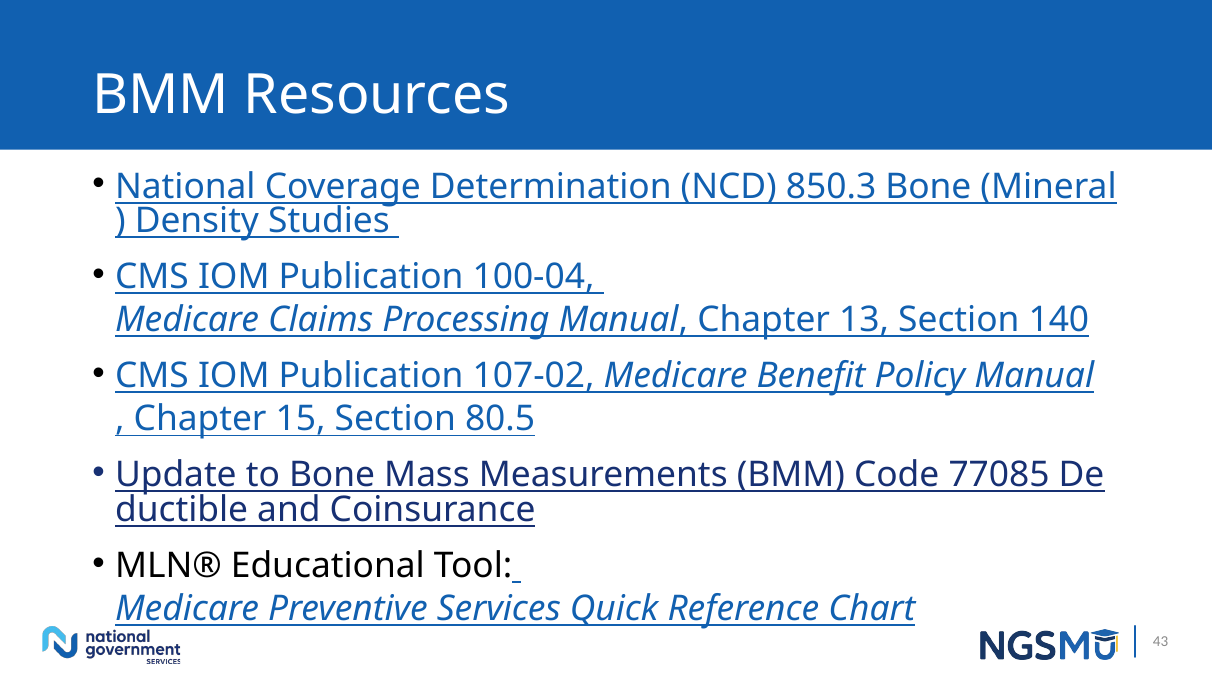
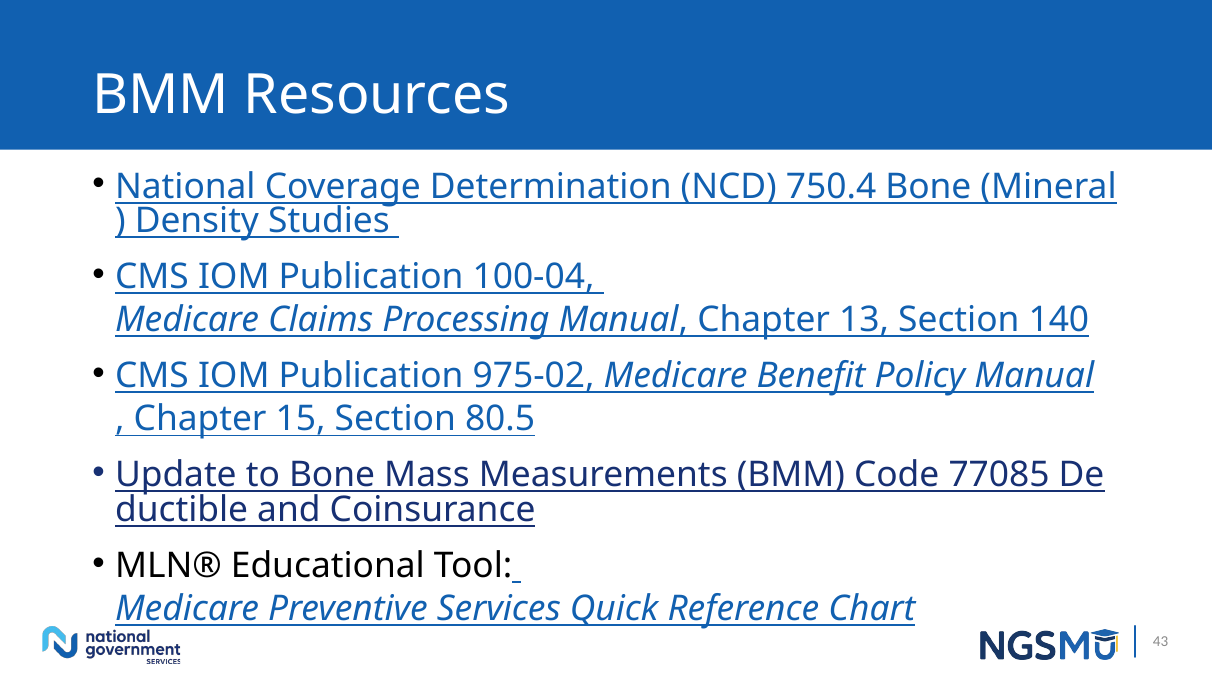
850.3: 850.3 -> 750.4 (831, 186)
107-02: 107-02 -> 975-02 (534, 376)
